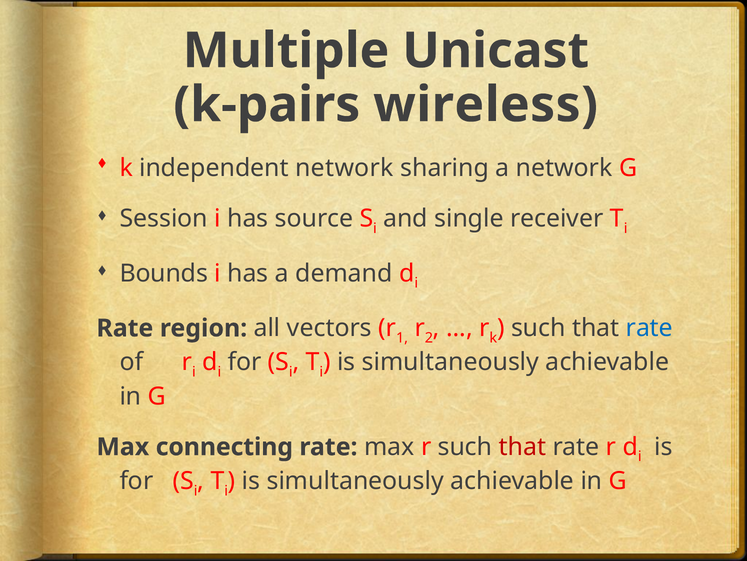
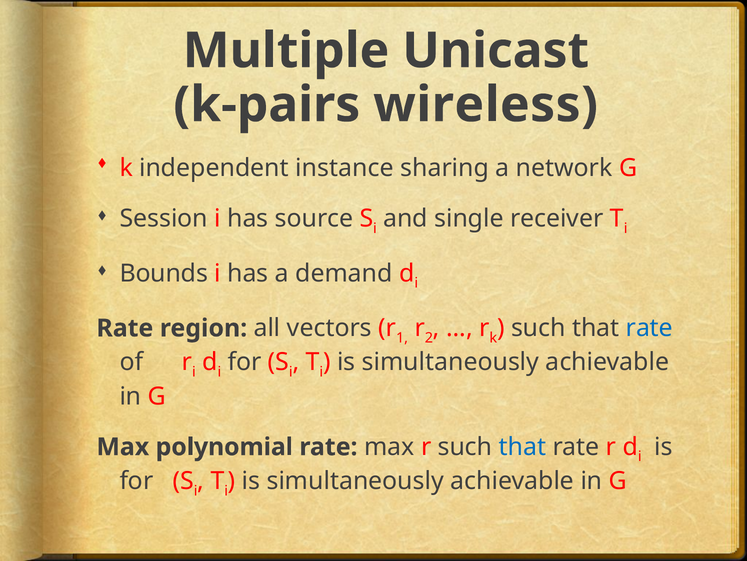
independent network: network -> instance (345, 168)
connecting: connecting -> polynomial (224, 446)
that colour: red -> blue (522, 446)
